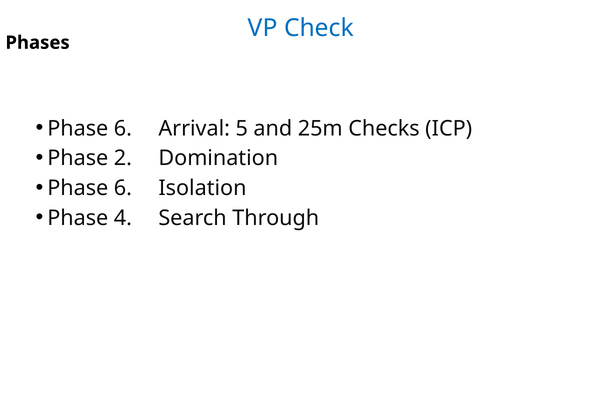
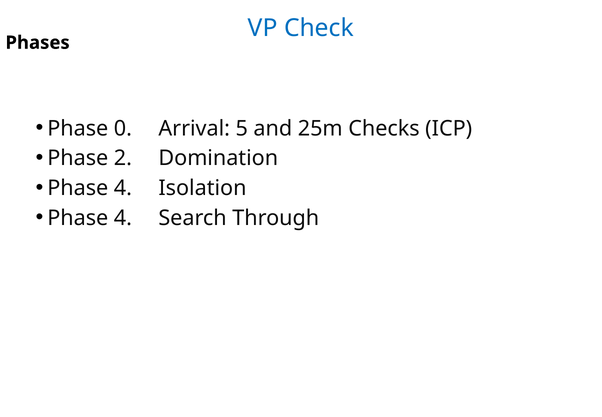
6: 6 -> 0 (123, 128)
6: 6 -> 4 (123, 188)
